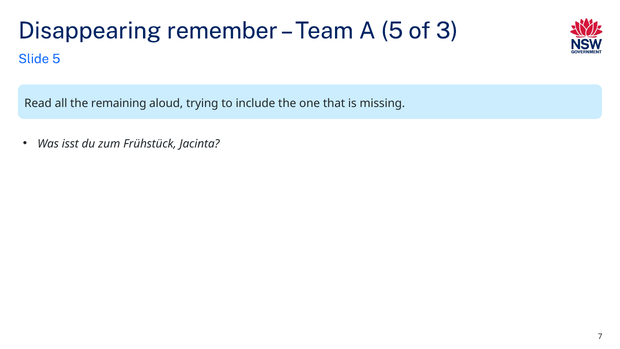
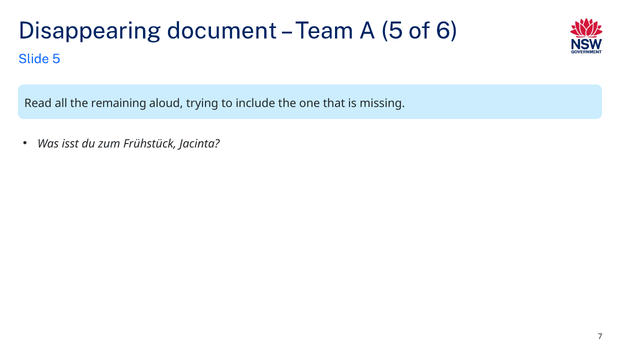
remember: remember -> document (222, 31)
3: 3 -> 6 (447, 31)
